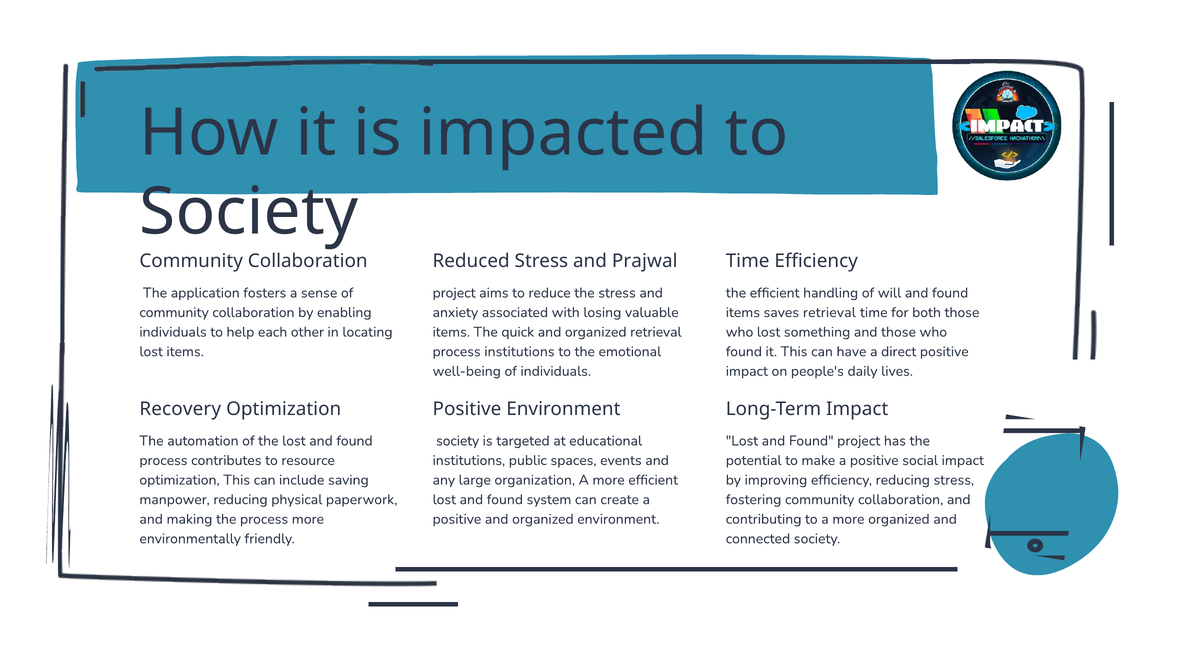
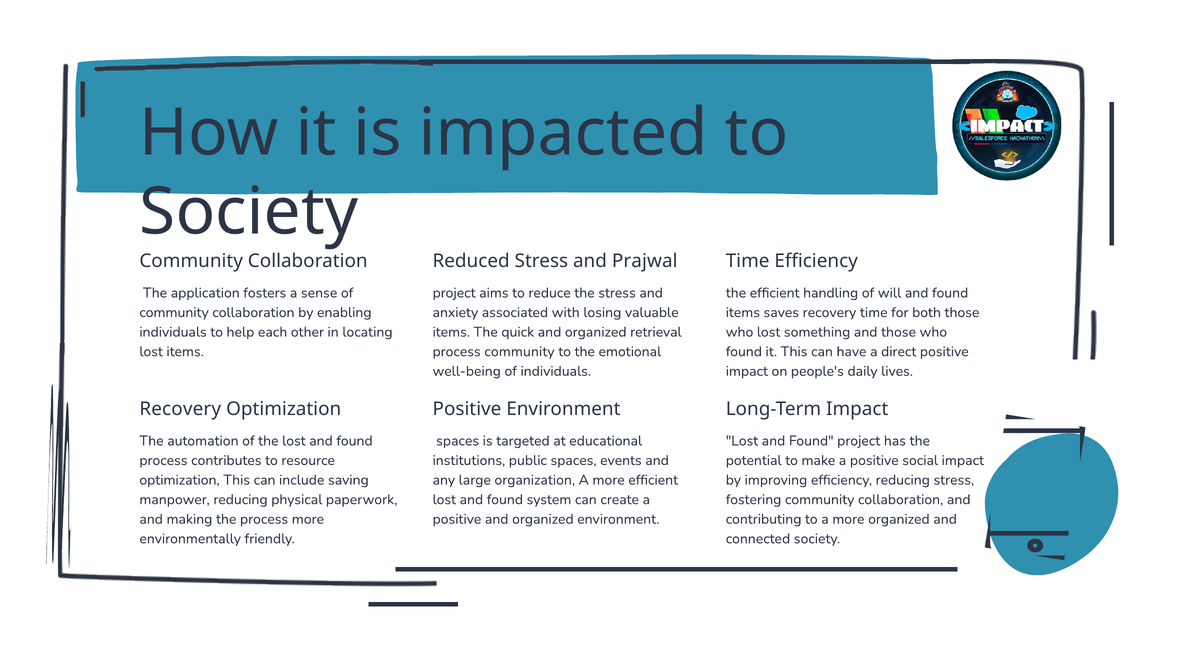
saves retrieval: retrieval -> recovery (829, 313)
process institutions: institutions -> community (519, 352)
society: society -> spaces (458, 441)
